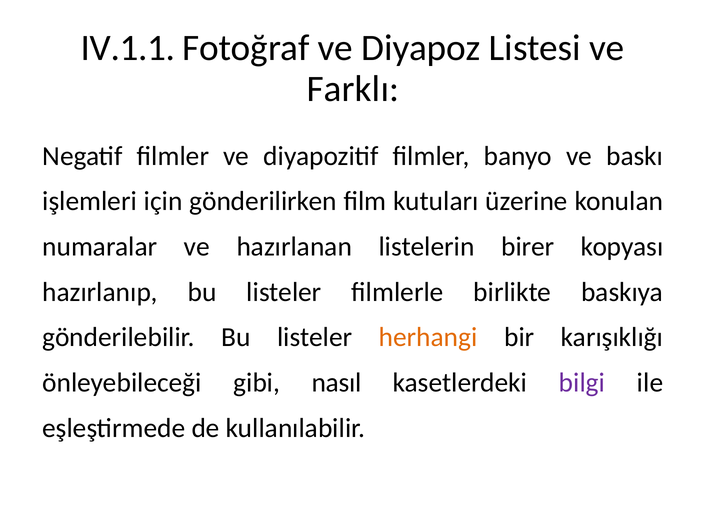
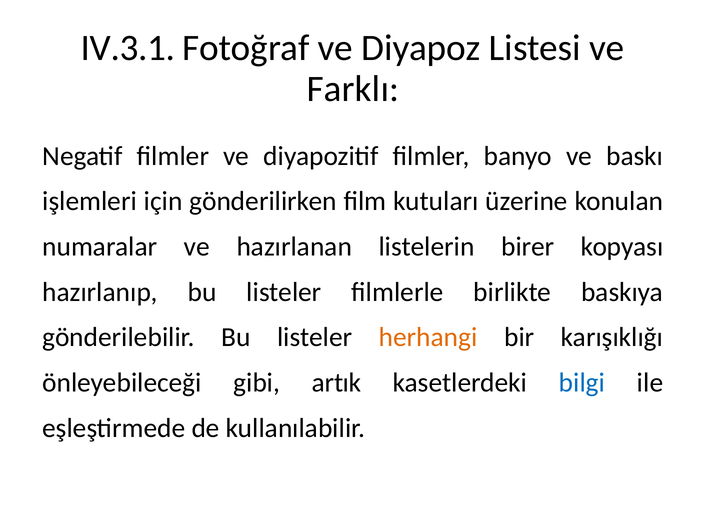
IV.1.1: IV.1.1 -> IV.3.1 (128, 48)
nasıl: nasıl -> artık (337, 382)
bilgi colour: purple -> blue (582, 382)
